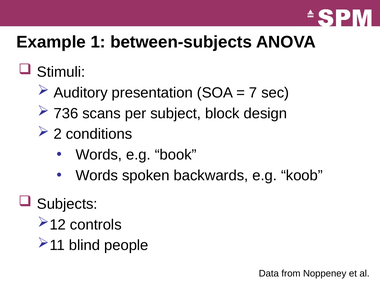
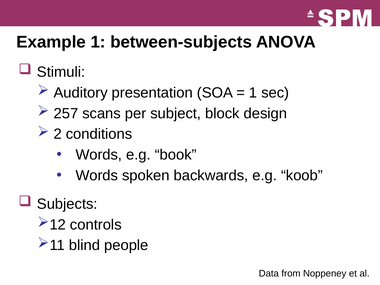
7: 7 -> 1 (253, 93)
736: 736 -> 257 (66, 113)
